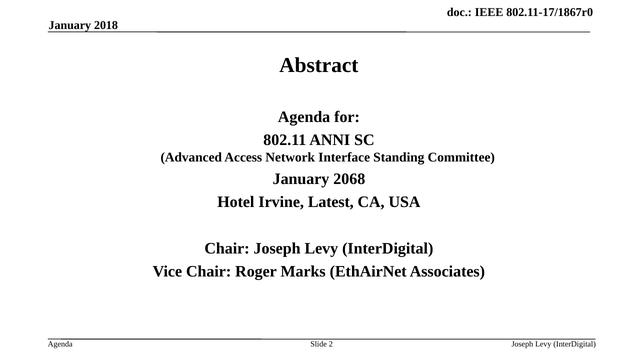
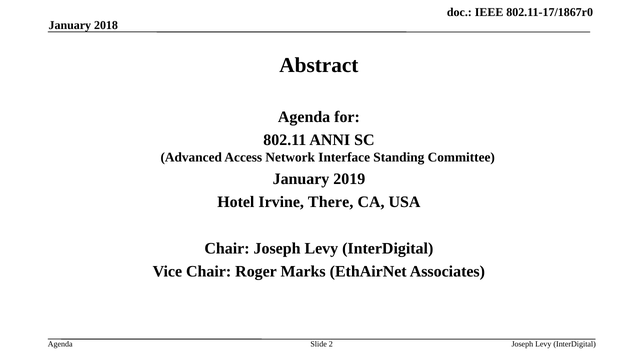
2068: 2068 -> 2019 (349, 179)
Latest: Latest -> There (331, 202)
